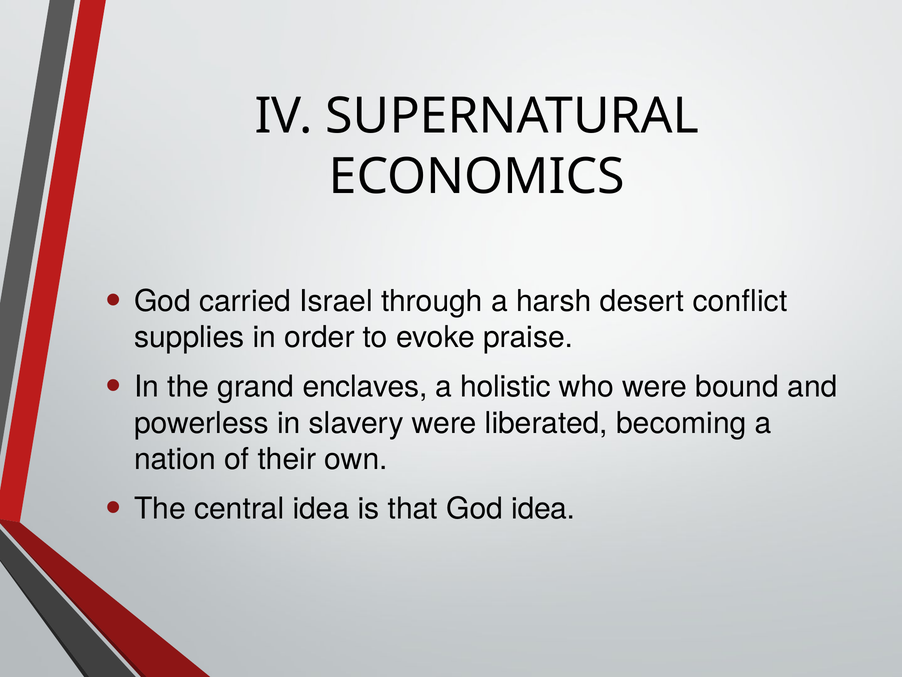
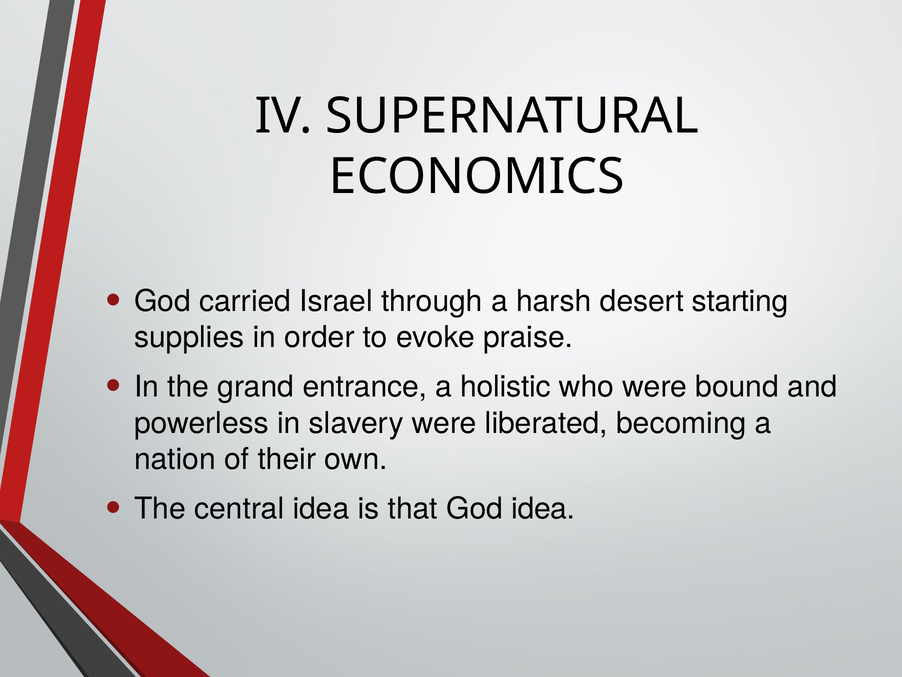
conflict: conflict -> starting (740, 301)
enclaves: enclaves -> entrance (365, 387)
